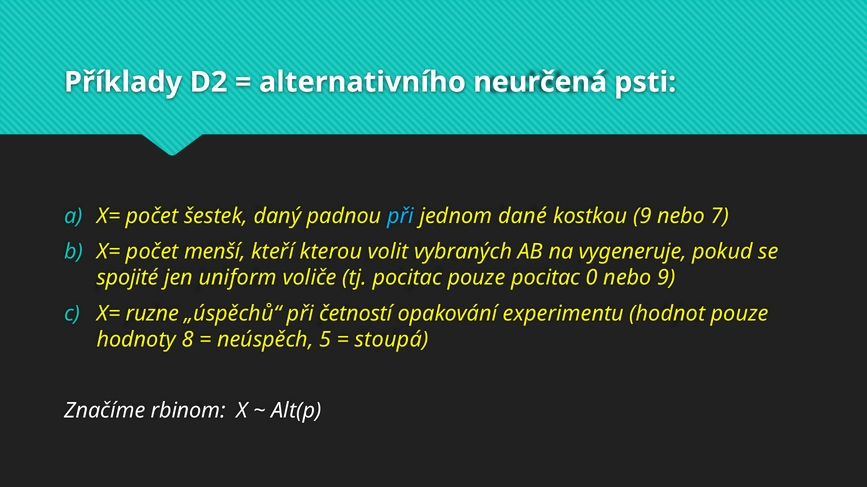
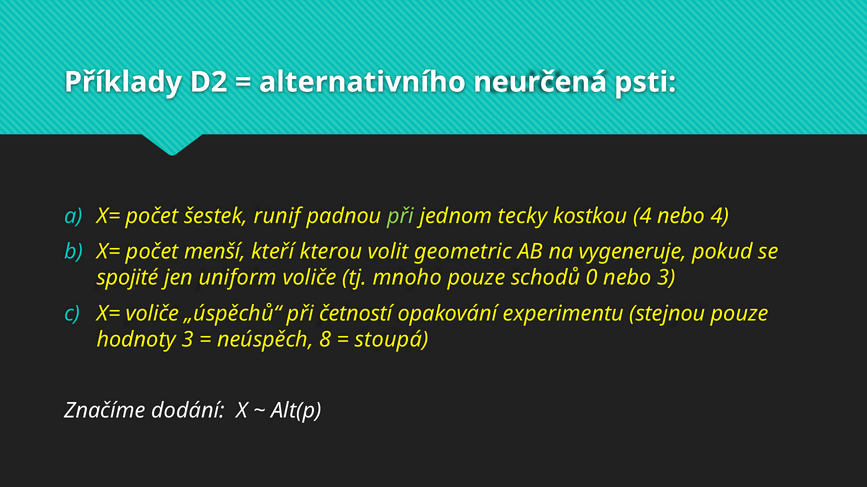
daný: daný -> runif (277, 216)
při colour: light blue -> light green (401, 216)
dané: dané -> tecky (523, 216)
kostkou 9: 9 -> 4 (642, 216)
nebo 7: 7 -> 4 (720, 216)
vybraných: vybraných -> geometric (463, 252)
tj pocitac: pocitac -> mnoho (407, 278)
pouze pocitac: pocitac -> schodů (546, 278)
nebo 9: 9 -> 3 (666, 278)
X= ruzne: ruzne -> voliče (152, 314)
hodnot: hodnot -> stejnou (667, 314)
hodnoty 8: 8 -> 3 (187, 340)
5: 5 -> 8 (325, 340)
rbinom: rbinom -> dodání (188, 411)
